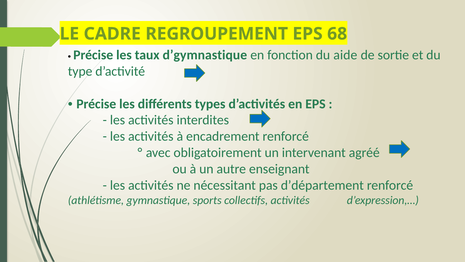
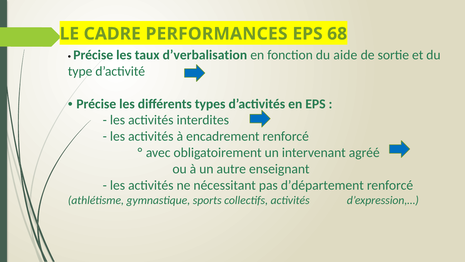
REGROUPEMENT: REGROUPEMENT -> PERFORMANCES (217, 34)
d’gymnastique: d’gymnastique -> d’verbalisation (205, 55)
